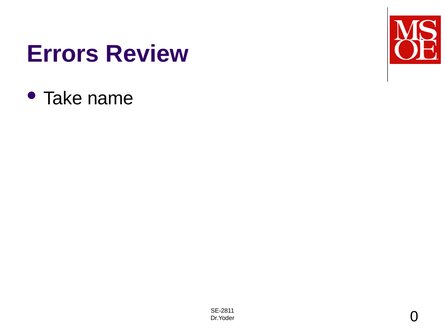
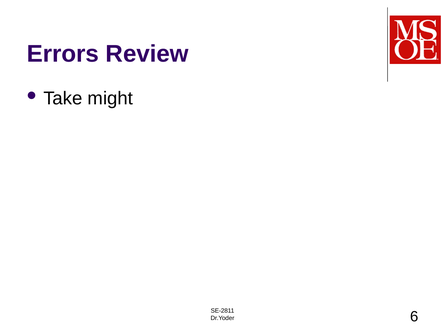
name: name -> might (110, 98)
0: 0 -> 6 (414, 316)
